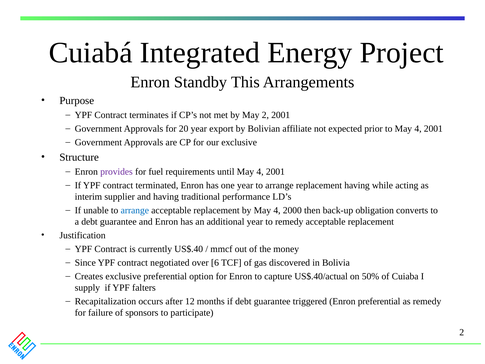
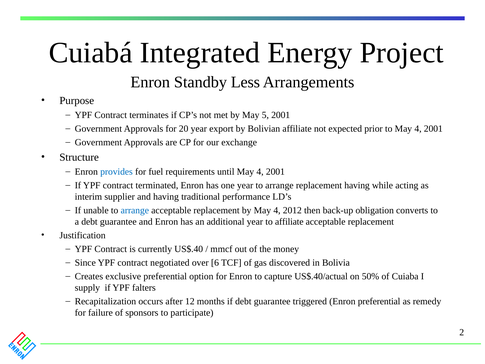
This: This -> Less (245, 82)
May 2: 2 -> 5 (265, 115)
our exclusive: exclusive -> exchange (239, 142)
provides colour: purple -> blue (117, 171)
2000: 2000 -> 2012 (292, 210)
to remedy: remedy -> affiliate (289, 221)
